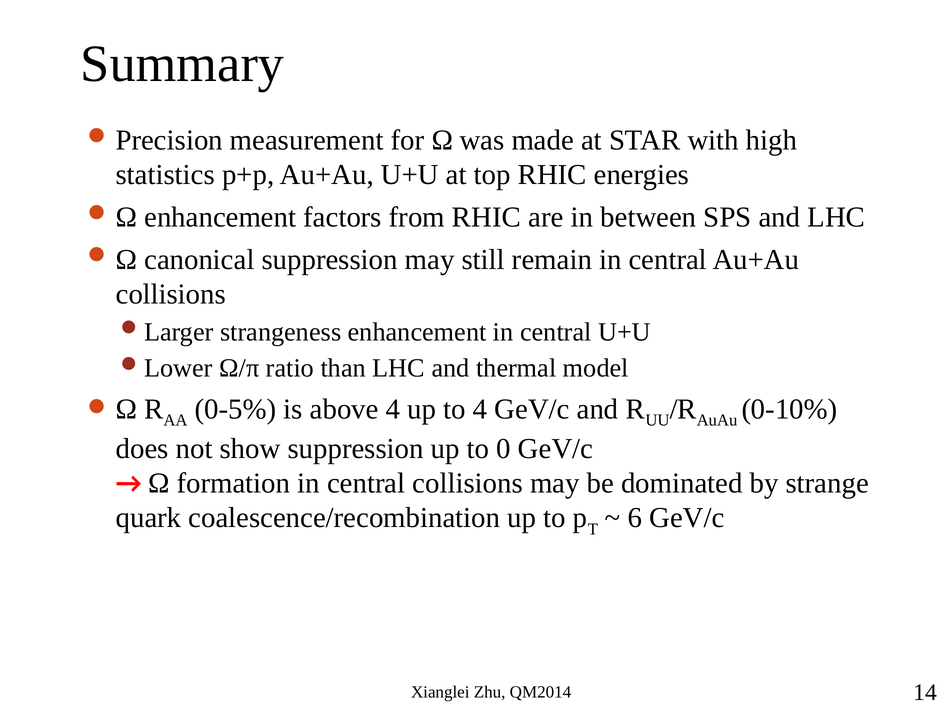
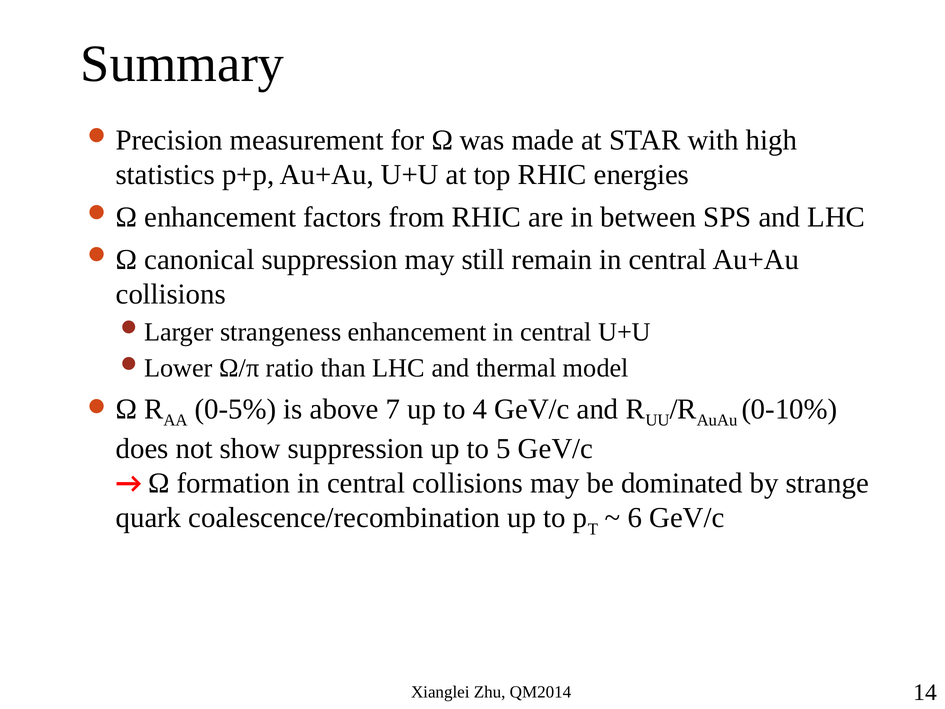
above 4: 4 -> 7 (393, 409)
0: 0 -> 5 (504, 448)
